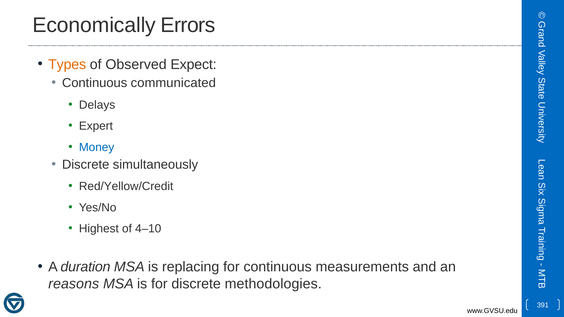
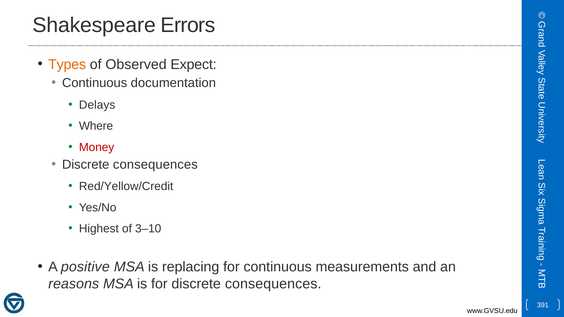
Economically: Economically -> Shakespeare (94, 25)
communicated: communicated -> documentation (173, 83)
Expert: Expert -> Where (96, 126)
Money colour: blue -> red (97, 147)
simultaneously: simultaneously -> consequences (155, 165)
4–10: 4–10 -> 3–10 (148, 229)
duration: duration -> positive (85, 267)
for discrete methodologies: methodologies -> consequences (273, 284)
